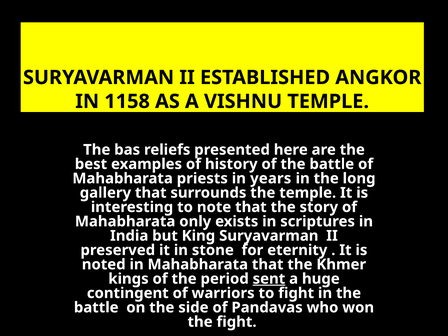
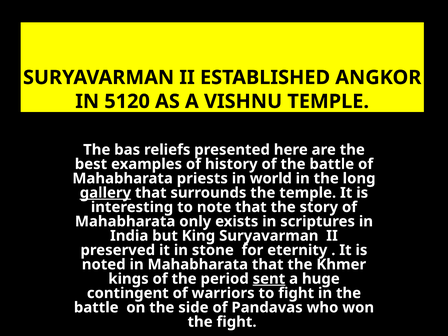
1158: 1158 -> 5120 (127, 101)
years: years -> world (271, 178)
gallery underline: none -> present (105, 193)
